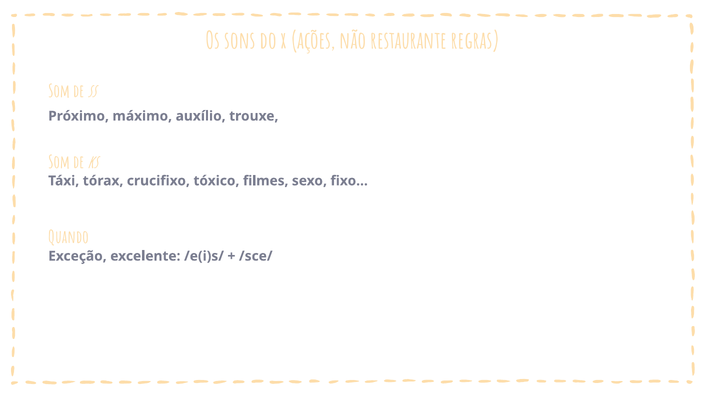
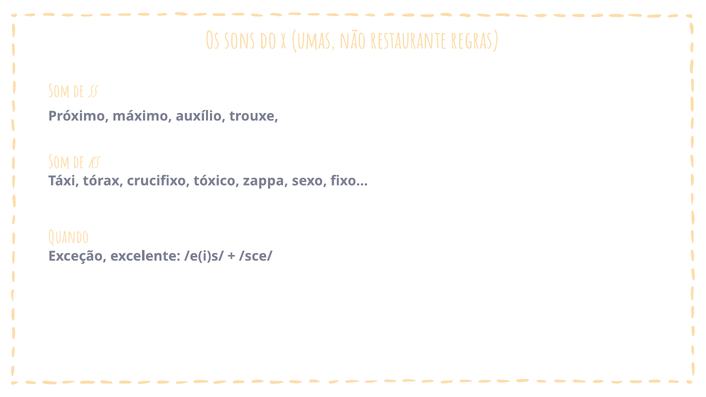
ações: ações -> umas (313, 41)
filmes: filmes -> zappa (266, 181)
